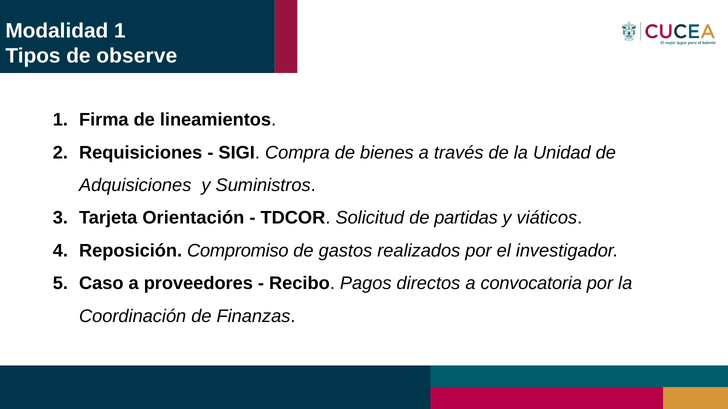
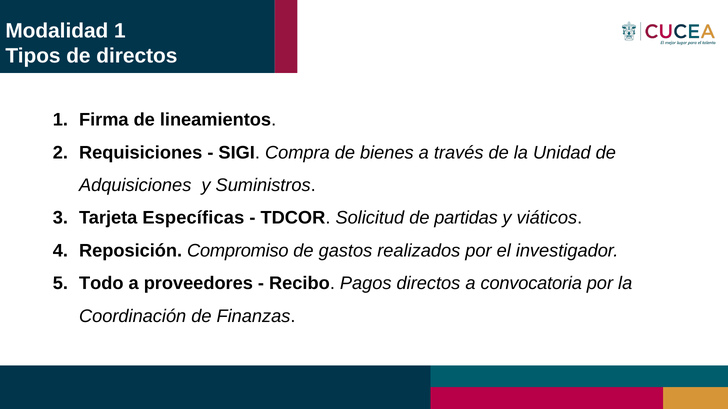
de observe: observe -> directos (137, 56)
Orientación: Orientación -> Específicas (193, 218)
Caso: Caso -> Todo (101, 284)
